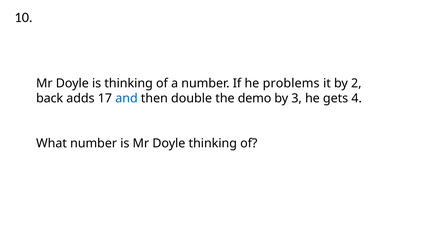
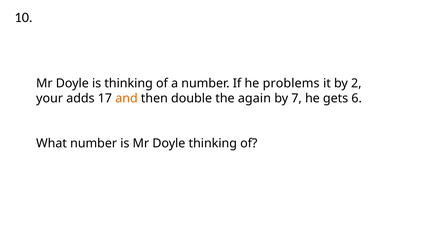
back: back -> your (50, 98)
and colour: blue -> orange (126, 98)
demo: demo -> again (254, 98)
3: 3 -> 7 (297, 98)
4: 4 -> 6 (357, 98)
